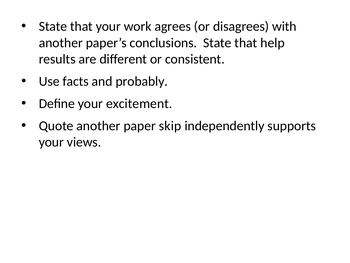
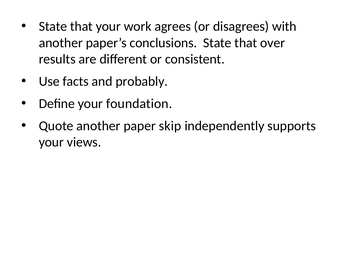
help: help -> over (273, 43)
excitement: excitement -> foundation (139, 103)
